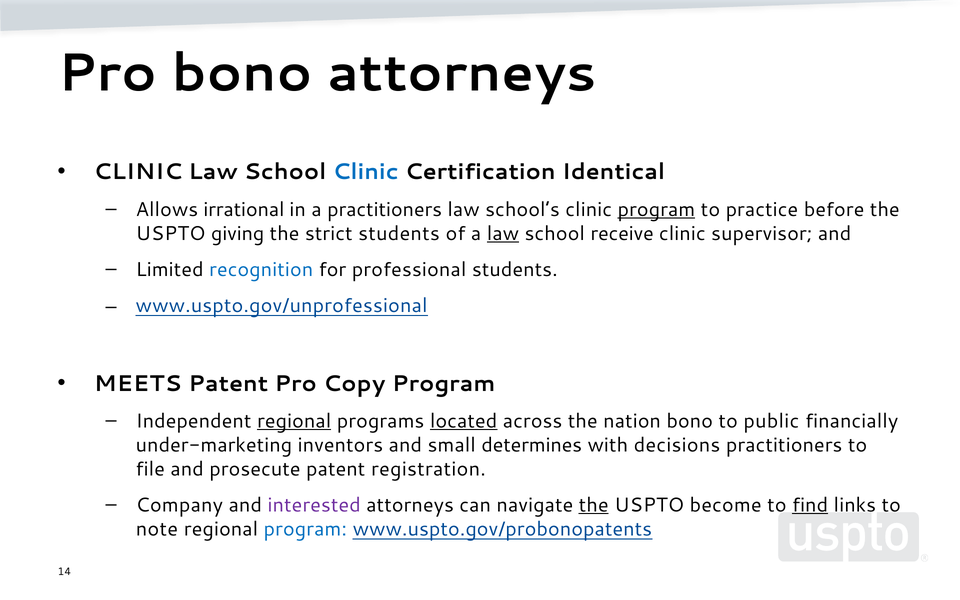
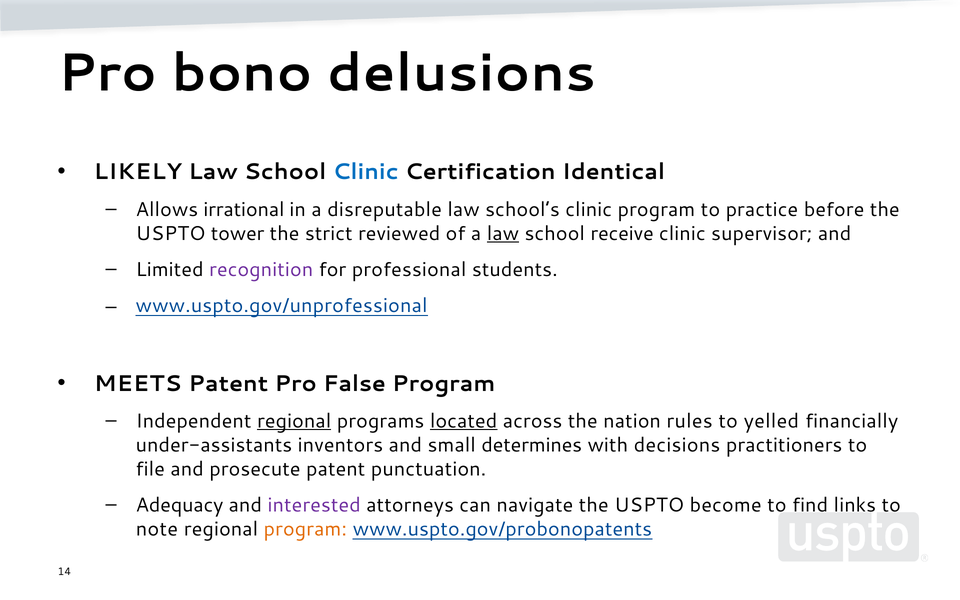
bono attorneys: attorneys -> delusions (462, 73)
CLINIC: CLINIC -> LIKELY (138, 172)
a practitioners: practitioners -> disreputable (385, 209)
program underline: present -> none (656, 209)
giving: giving -> tower (238, 233)
strict students: students -> reviewed (399, 233)
recognition colour: blue -> purple (261, 269)
Copy: Copy -> False (354, 384)
nation bono: bono -> rules (690, 421)
public: public -> yelled (771, 421)
under-marketing: under-marketing -> under-assistants (214, 445)
registration: registration -> punctuation (429, 469)
Company: Company -> Adequacy (179, 505)
the underline: present -> none (594, 505)
find underline: present -> none (810, 505)
program colour: blue -> orange (305, 529)
